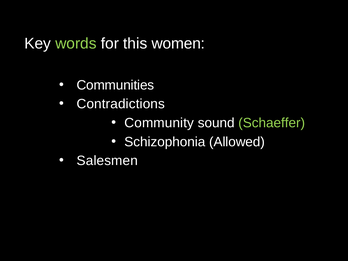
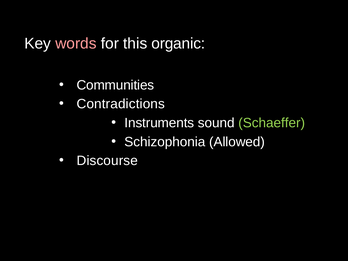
words colour: light green -> pink (76, 43)
women: women -> organic (178, 43)
Community: Community -> Instruments (159, 123)
Salesmen: Salesmen -> Discourse (107, 161)
